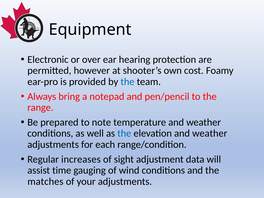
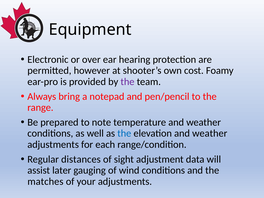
the colour: blue -> purple (127, 82)
increases: increases -> distances (81, 159)
time: time -> later (62, 170)
